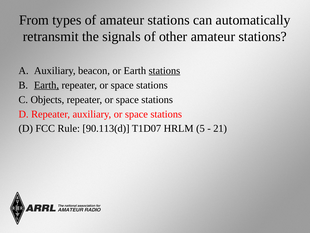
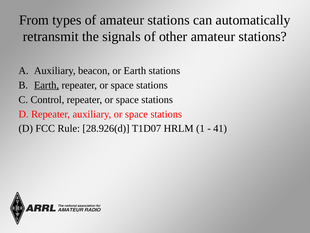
stations underline: present -> none (164, 70)
Objects: Objects -> Control (47, 99)
90.113(d: 90.113(d -> 28.926(d (106, 128)
5: 5 -> 1 (200, 128)
21: 21 -> 41 (220, 128)
